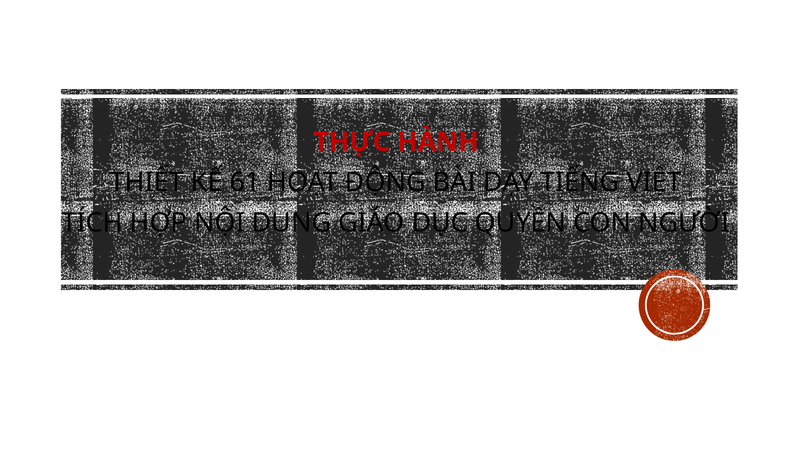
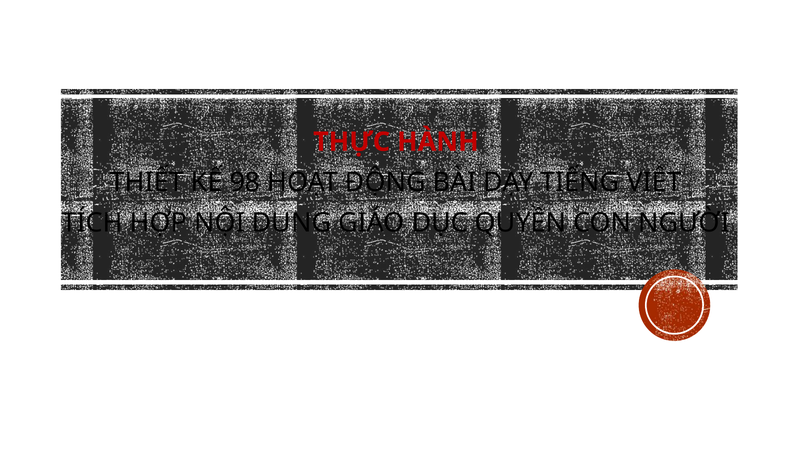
61: 61 -> 98 (245, 182)
